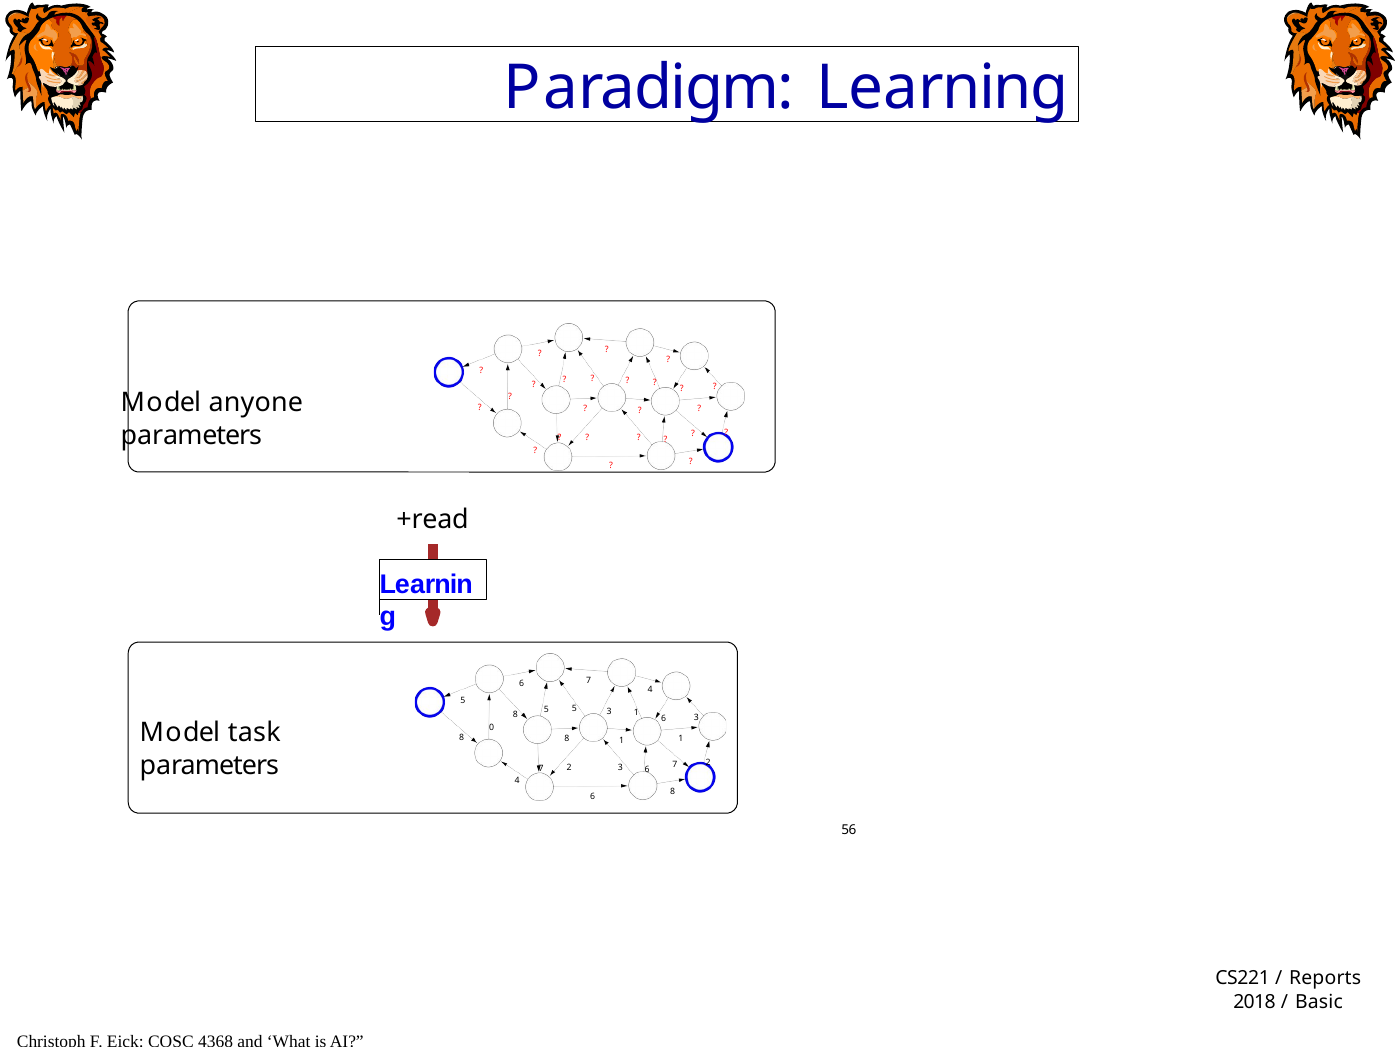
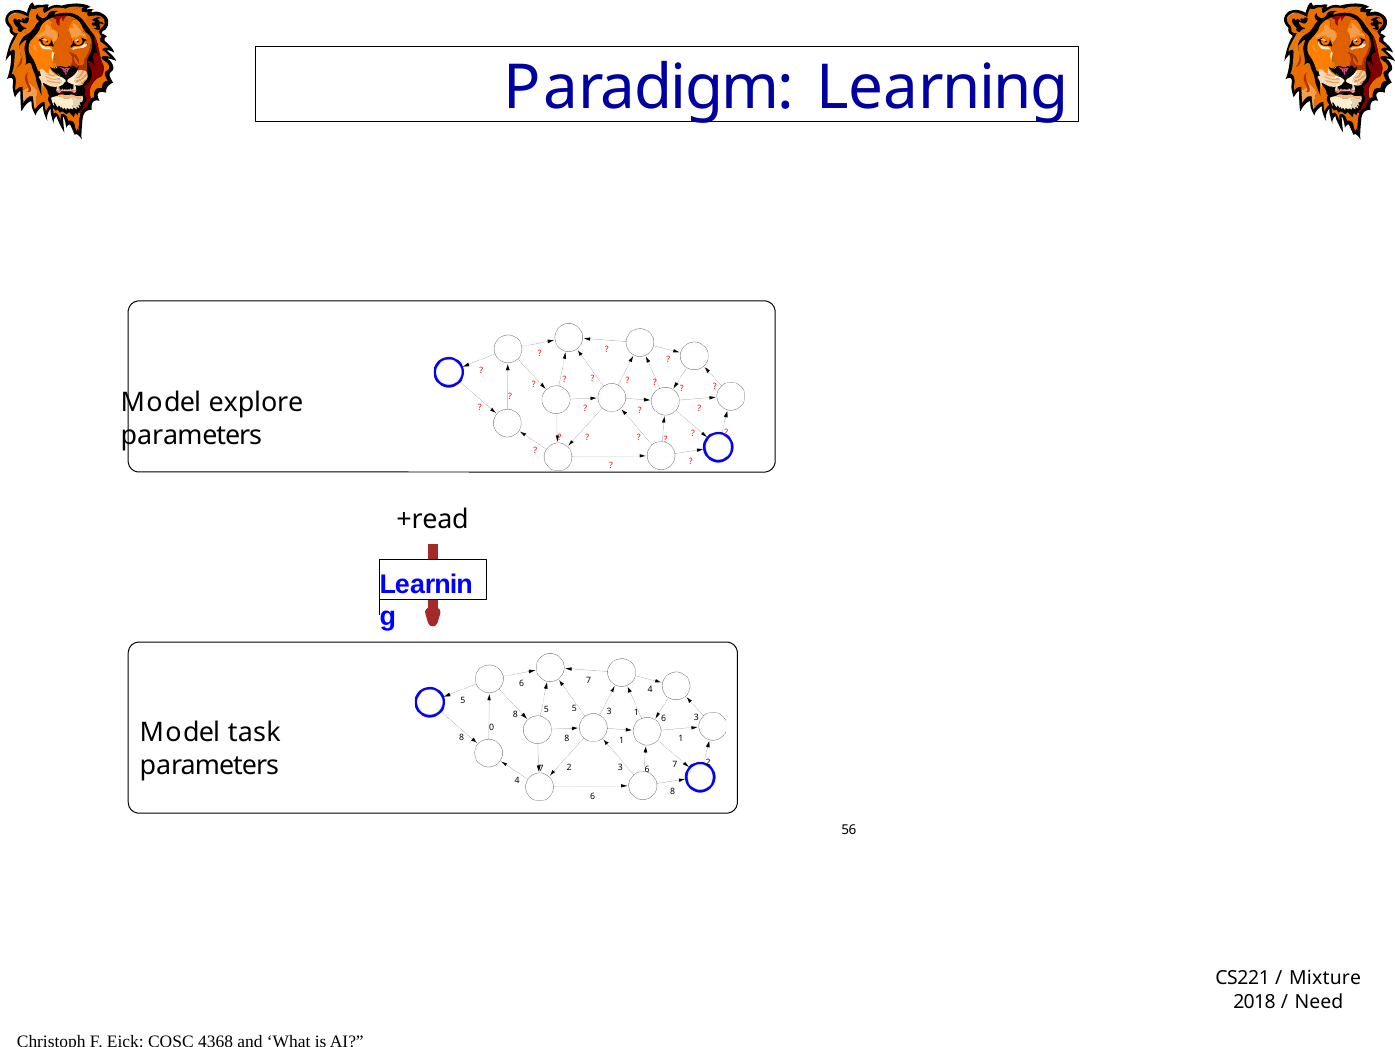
anyone: anyone -> explore (256, 402)
Reports: Reports -> Mixture (1325, 978)
Basic: Basic -> Need (1319, 1001)
